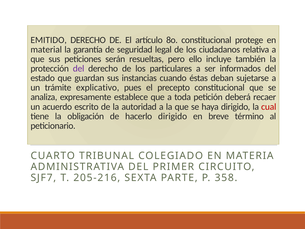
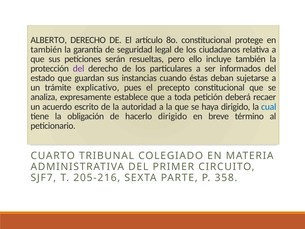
EMITIDO: EMITIDO -> ALBERTO (49, 40)
material: material -> también (46, 50)
cual colour: red -> blue (269, 107)
